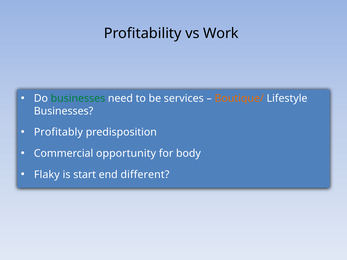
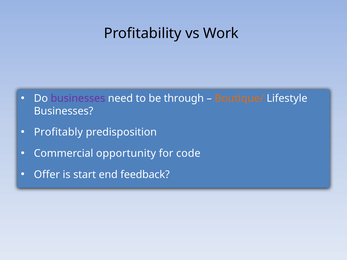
businesses colour: green -> purple (78, 98)
services: services -> through (184, 98)
body: body -> code (188, 154)
Flaky: Flaky -> Offer (47, 175)
different: different -> feedback (145, 175)
